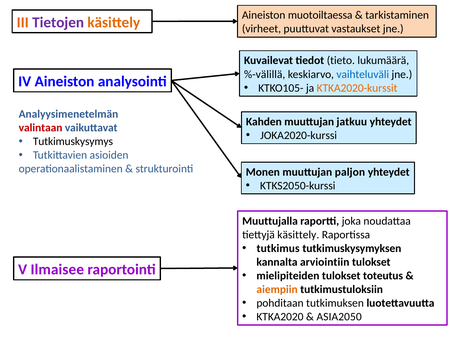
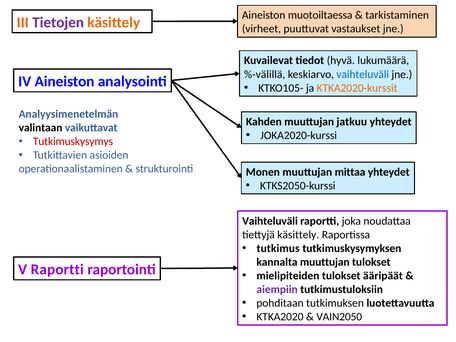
tieto: tieto -> hyvä (341, 61)
valintaan colour: red -> black (41, 128)
Tutkimuskysymys colour: black -> red (73, 142)
paljon: paljon -> mittaa (350, 172)
Muuttujalla: Muuttujalla -> Vaihteluväli (270, 221)
kannalta arviointiin: arviointiin -> muuttujan (325, 262)
V Ilmaisee: Ilmaisee -> Raportti (57, 270)
toteutus: toteutus -> ääripäät (383, 276)
aiempiin colour: orange -> purple (277, 289)
ASIA2050: ASIA2050 -> VAIN2050 (339, 317)
